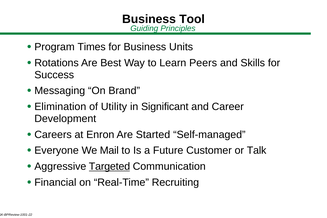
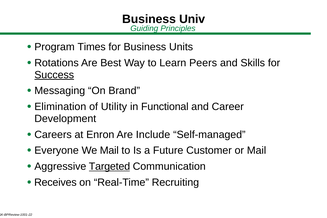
Tool: Tool -> Univ (192, 19)
Success underline: none -> present (54, 75)
Significant: Significant -> Functional (165, 107)
Started: Started -> Include (153, 135)
or Talk: Talk -> Mail (257, 150)
Financial: Financial -> Receives (55, 182)
